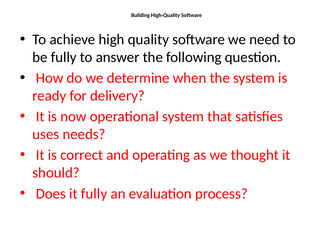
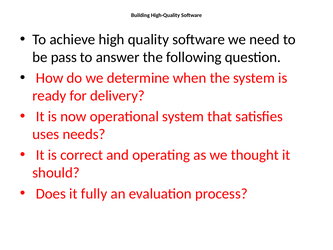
be fully: fully -> pass (64, 57)
